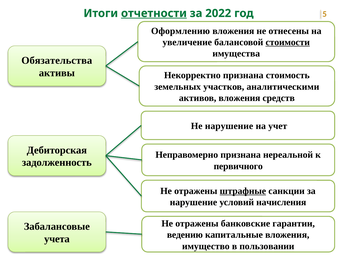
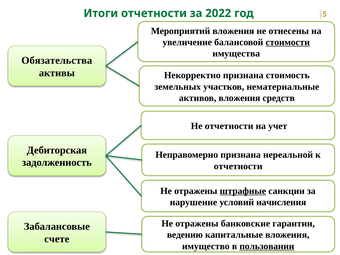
отчетности underline: present -> none (154, 13)
Оформлению: Оформлению -> Мероприятий (181, 31)
аналитическими: аналитическими -> нематериальные (283, 87)
Не нарушение: нарушение -> отчетности (229, 126)
первичного: первичного -> отчетности (238, 166)
учета: учета -> счете (57, 239)
пользовании underline: none -> present (267, 246)
